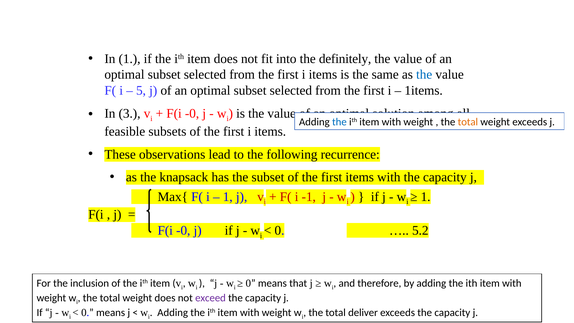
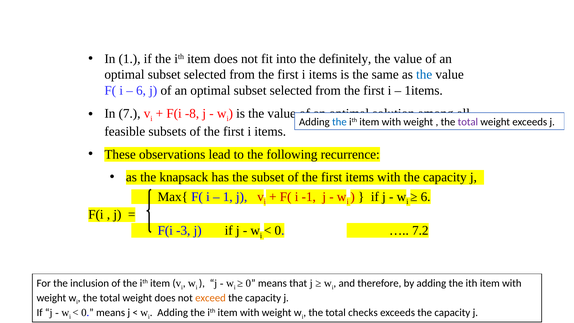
5: 5 -> 6 (141, 90)
3: 3 -> 7 (130, 113)
-0: -0 -> -8 (192, 113)
total colour: orange -> purple (468, 122)
1: 1 -> 6 (426, 197)
-0: -0 -> -3 (183, 230)
5.2: 5.2 -> 7.2 (420, 230)
exceed colour: purple -> orange (210, 298)
deliver: deliver -> checks (363, 312)
